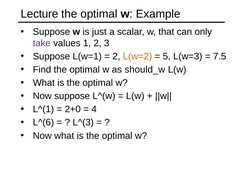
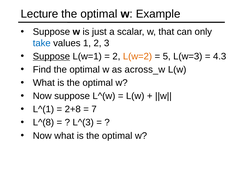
take colour: purple -> blue (42, 43)
Suppose underline: none -> present (51, 56)
7.5: 7.5 -> 4.3 (220, 56)
should_w: should_w -> across_w (145, 70)
2+0: 2+0 -> 2+8 (73, 109)
4: 4 -> 7 (94, 109)
L^(6: L^(6 -> L^(8 (43, 123)
